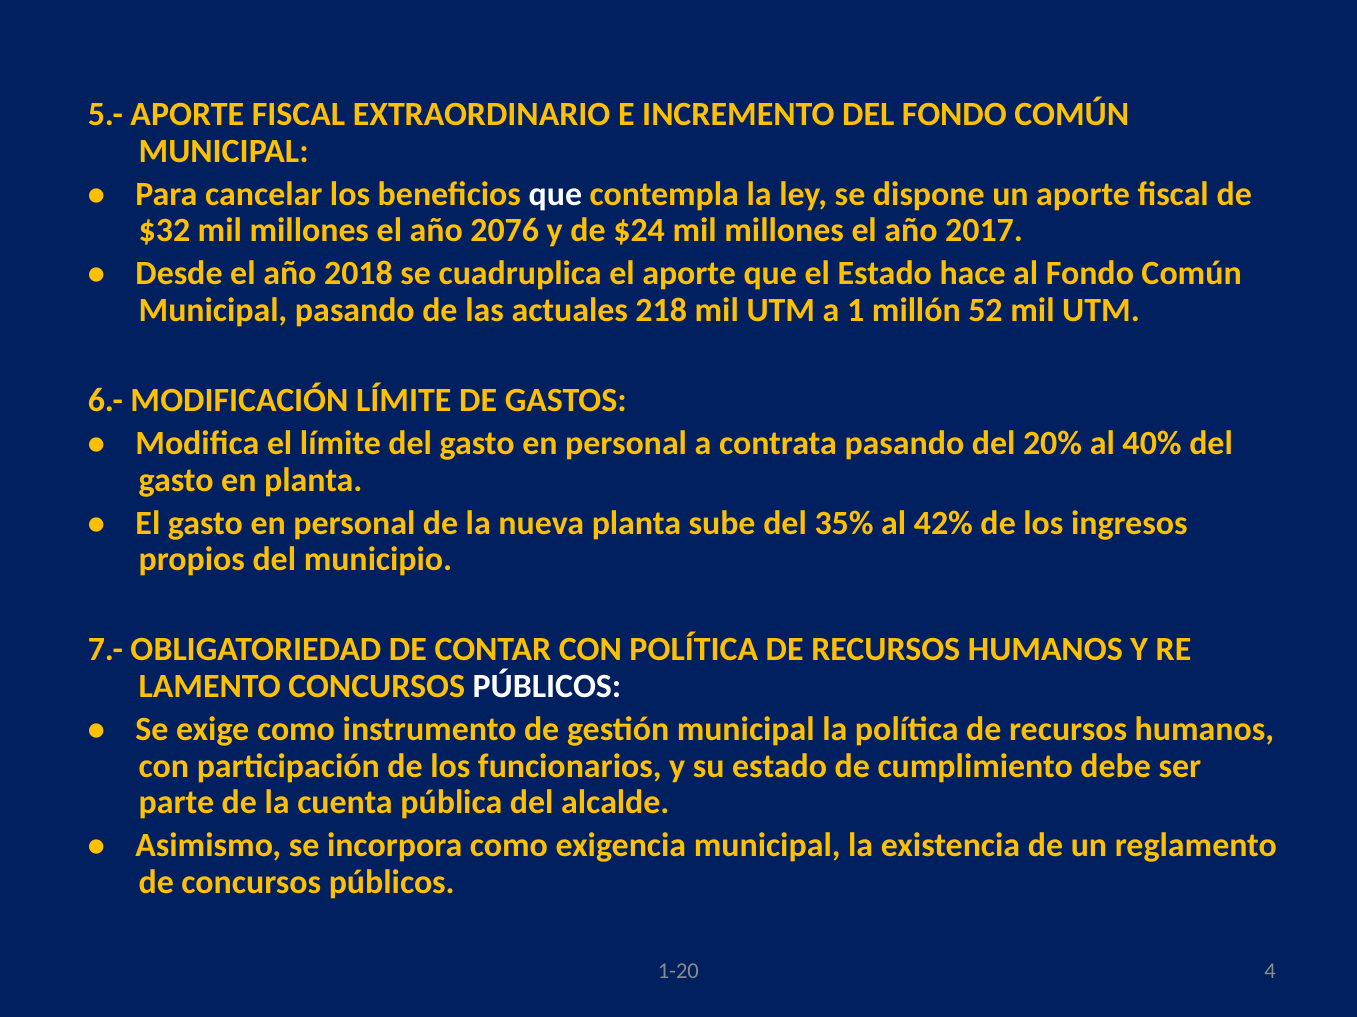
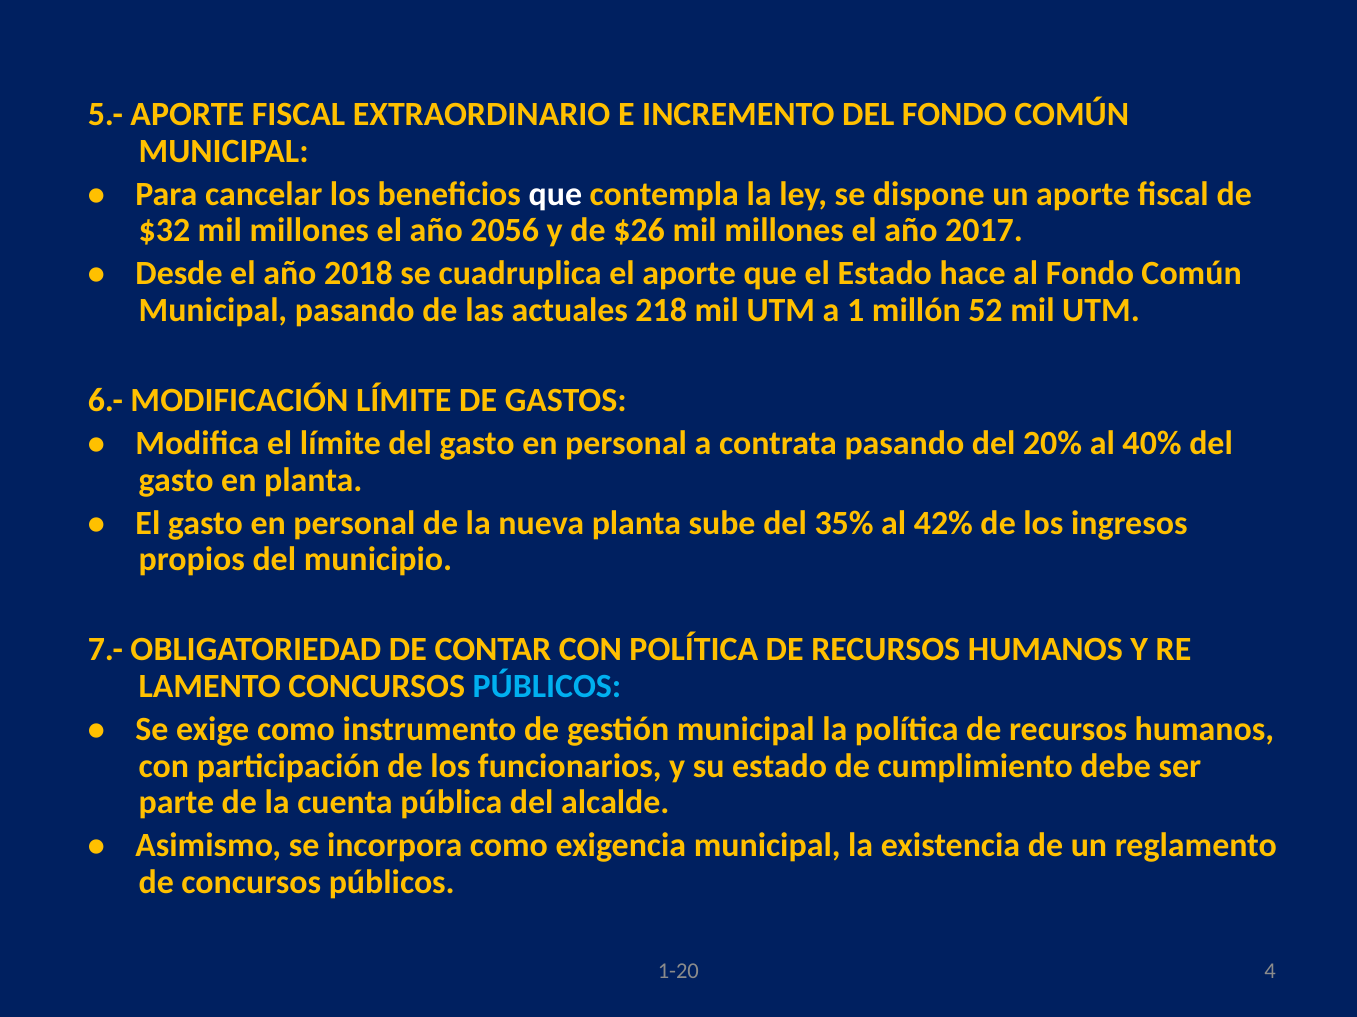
2076: 2076 -> 2056 (505, 231)
$24: $24 -> $26 (639, 231)
PÚBLICOS colour: white -> light blue (547, 687)
